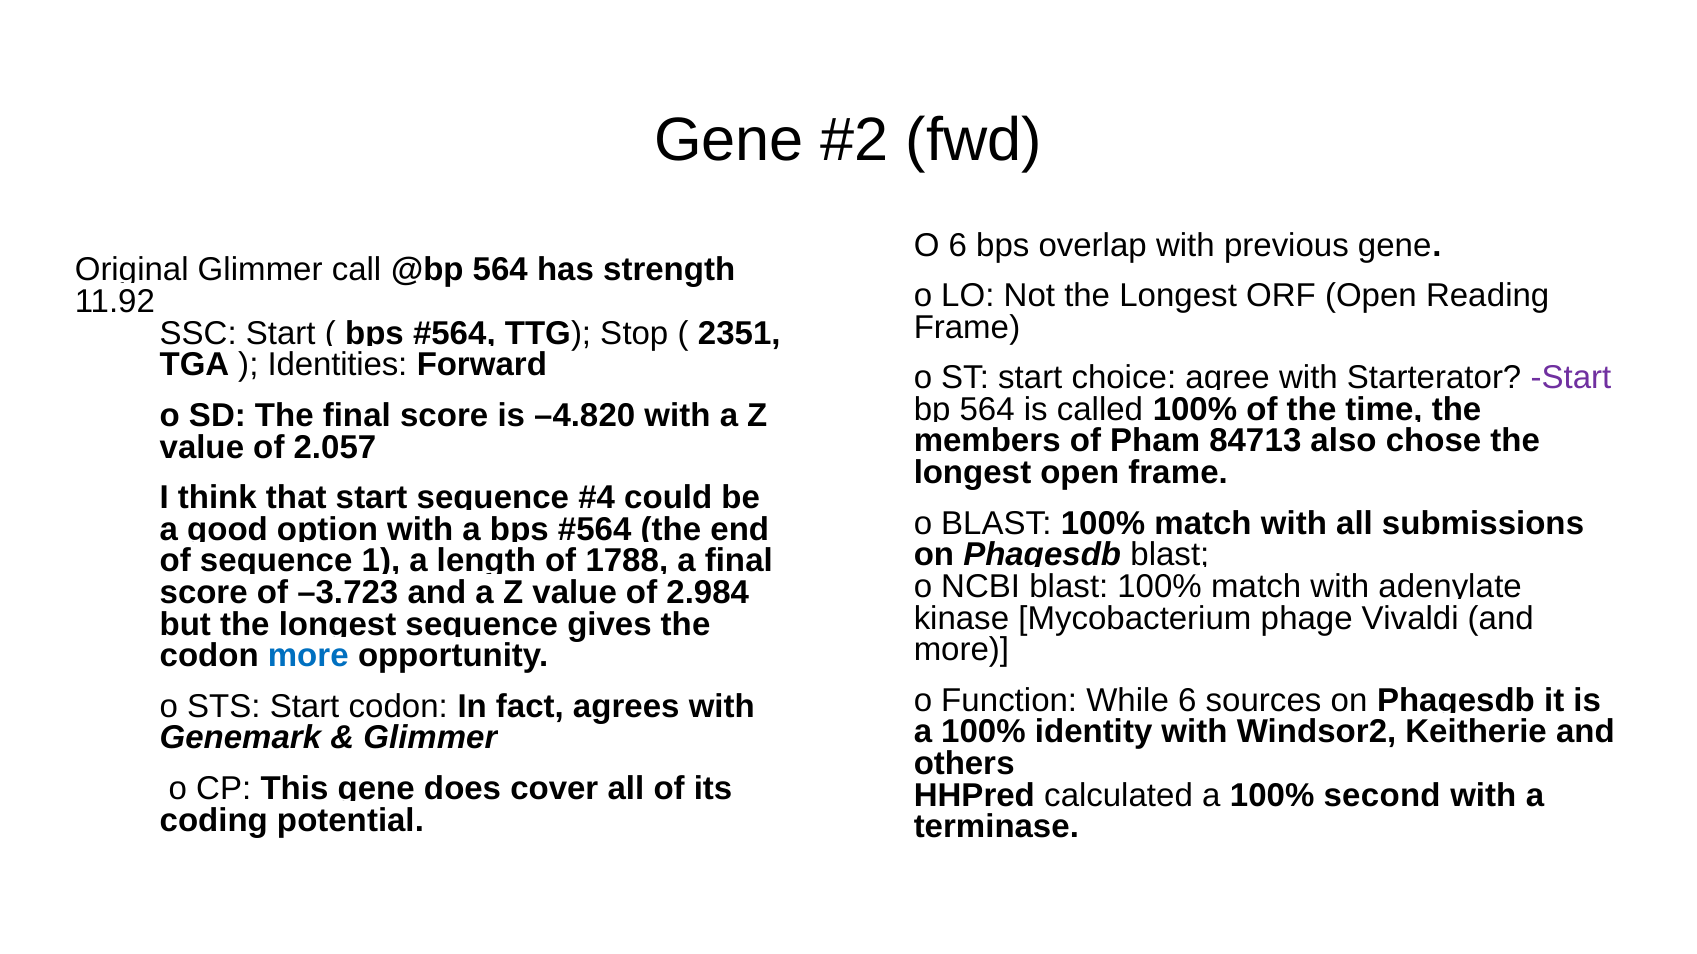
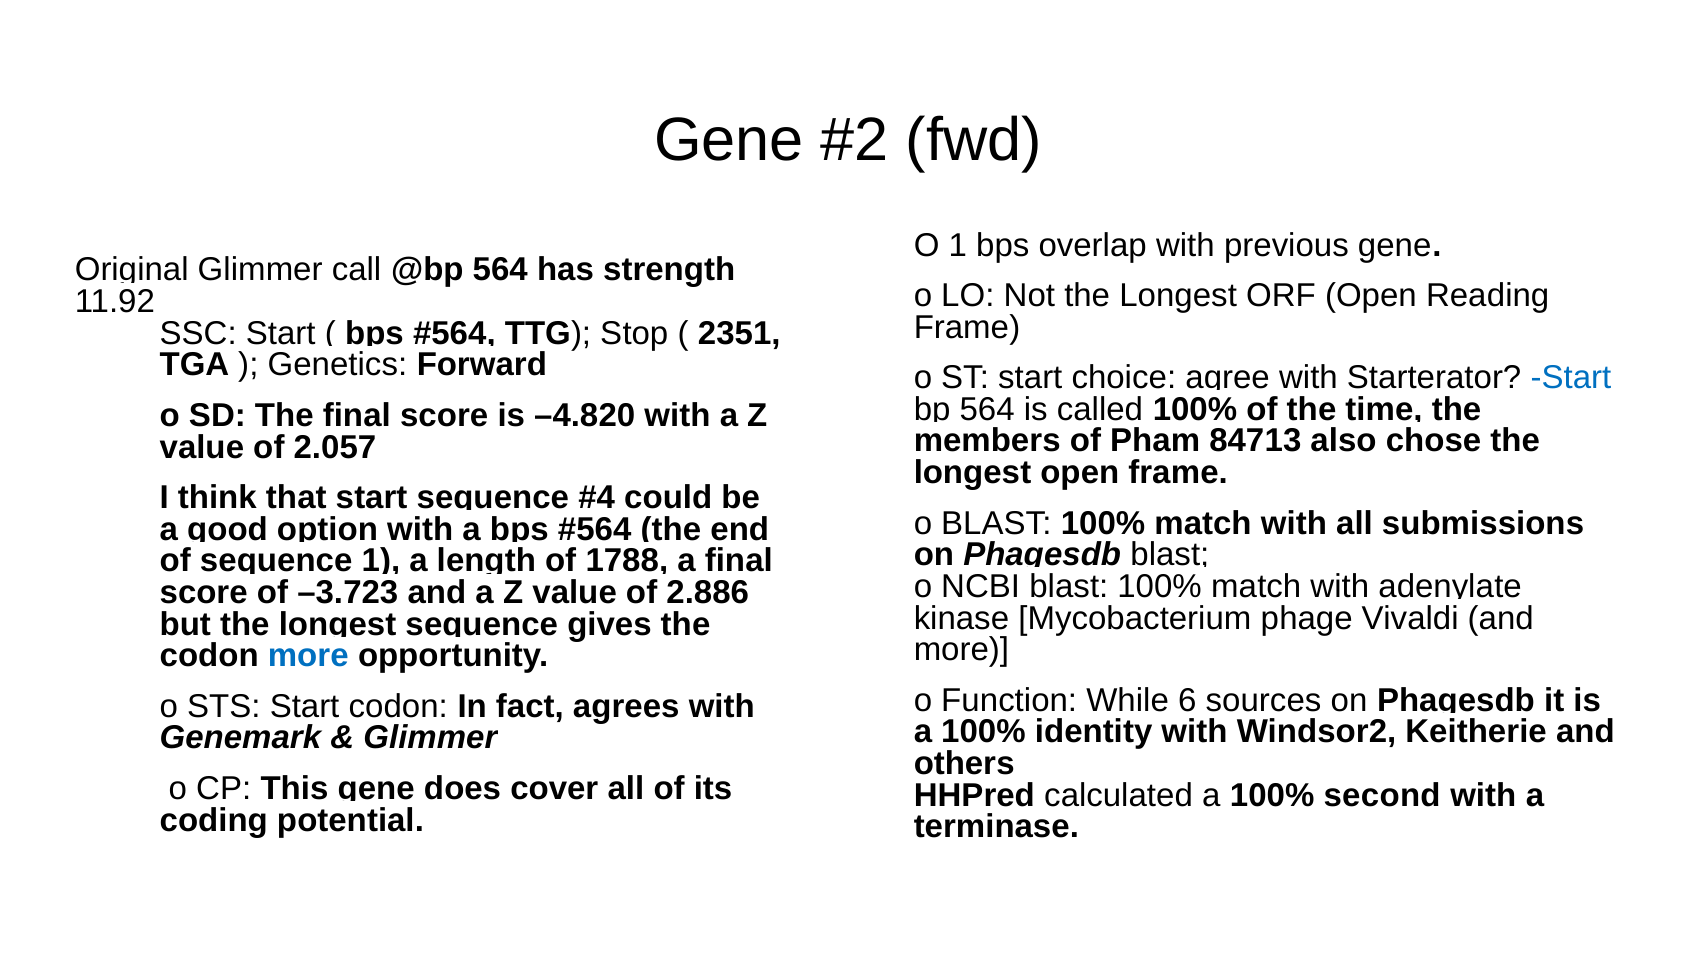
O 6: 6 -> 1 (958, 245)
Identities: Identities -> Genetics (337, 365)
Start colour: purple -> blue (1571, 378)
2.984: 2.984 -> 2.886 (708, 593)
